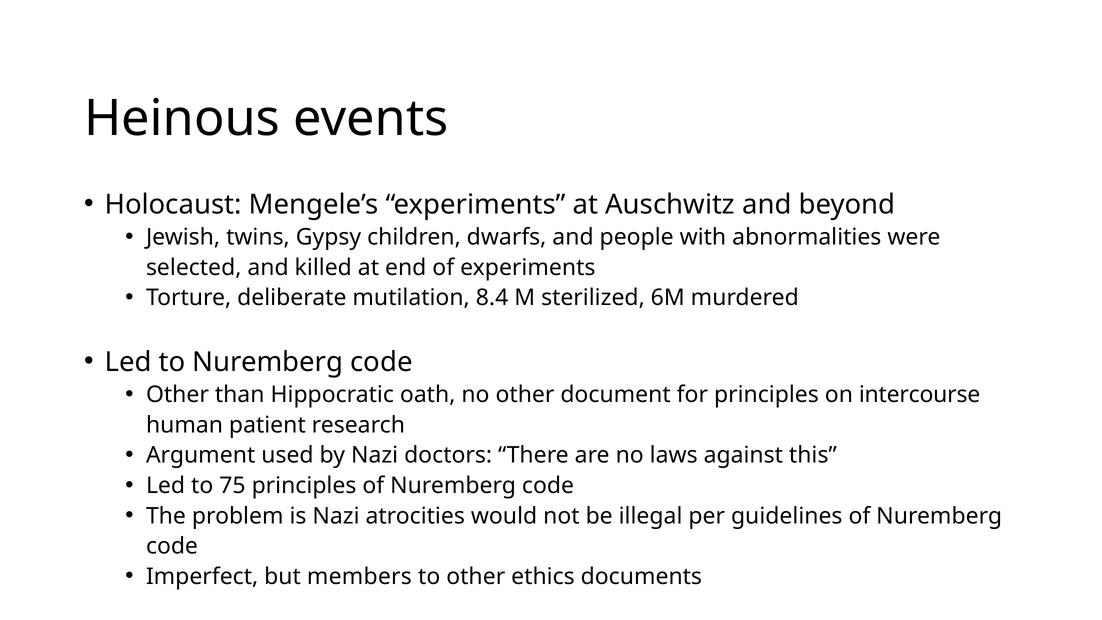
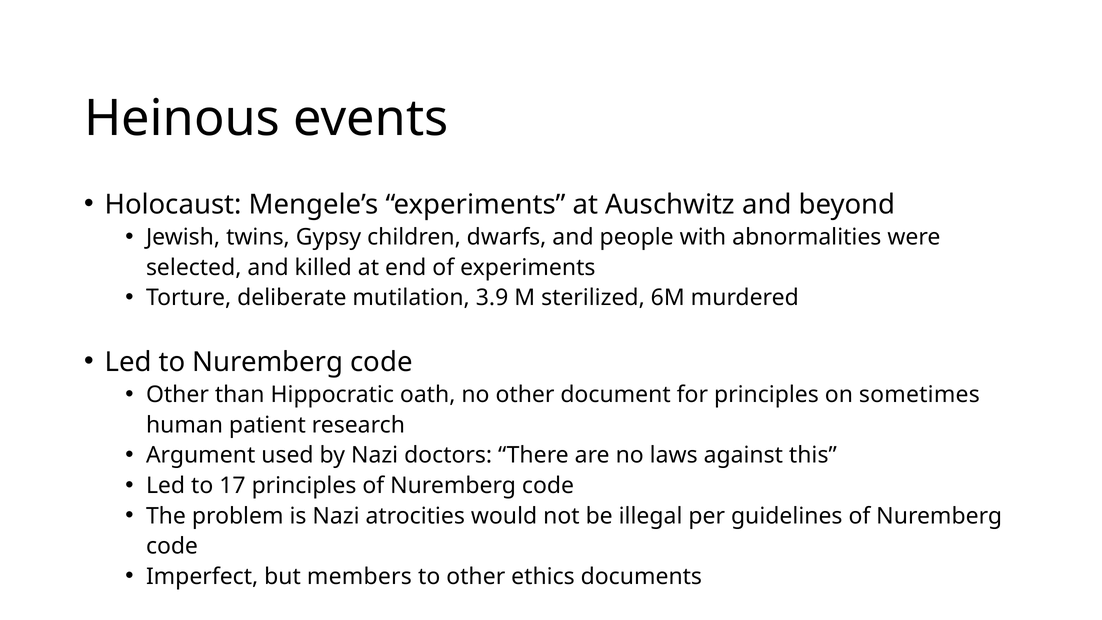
8.4: 8.4 -> 3.9 (492, 298)
intercourse: intercourse -> sometimes (919, 395)
75: 75 -> 17 (232, 486)
